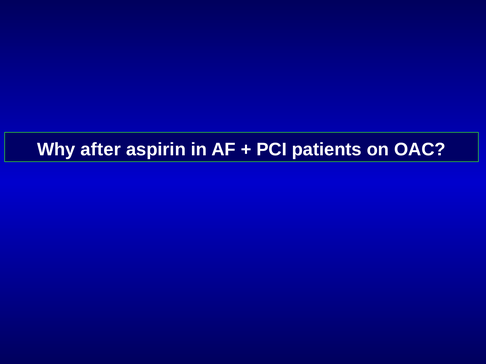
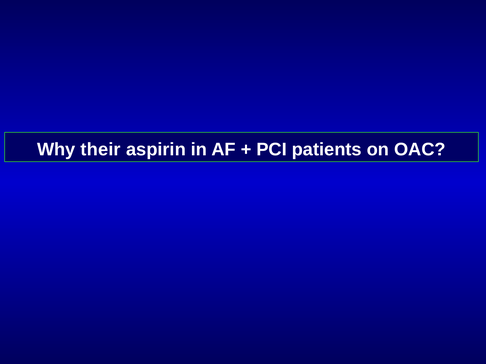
after: after -> their (101, 150)
